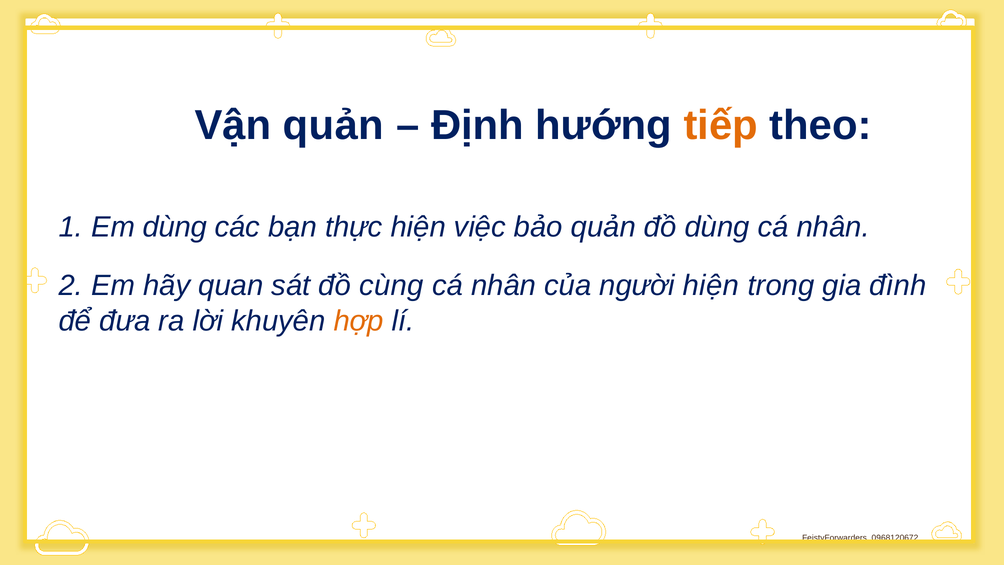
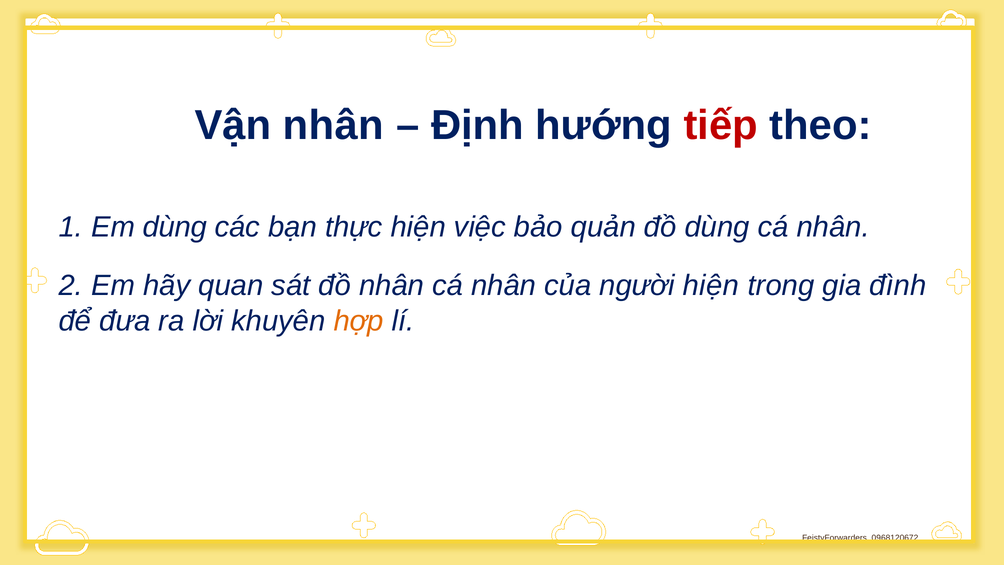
Vận quản: quản -> nhân (333, 125)
tiếp colour: orange -> red (721, 125)
đồ cùng: cùng -> nhân (392, 286)
